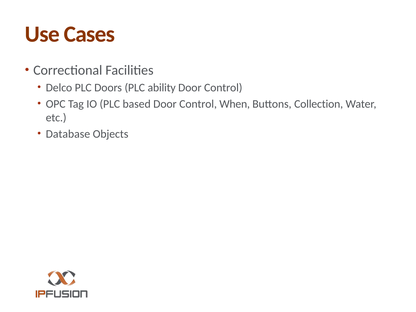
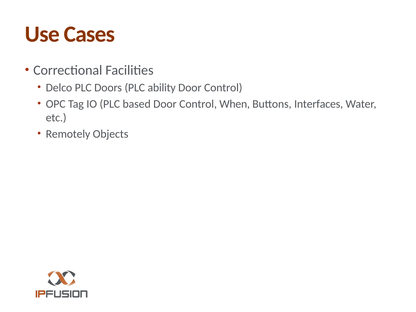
Collection: Collection -> Interfaces (319, 104)
Database: Database -> Remotely (68, 134)
